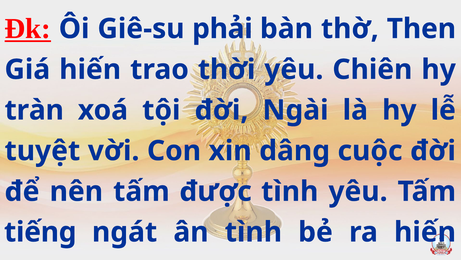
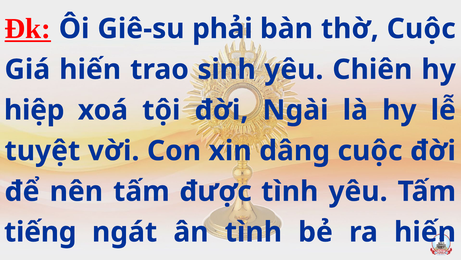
thờ Then: Then -> Cuộc (421, 29)
thời: thời -> sinh (227, 69)
tràn: tràn -> hiệp (34, 110)
